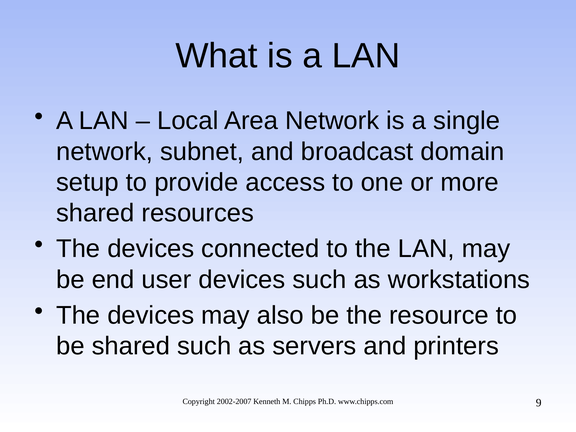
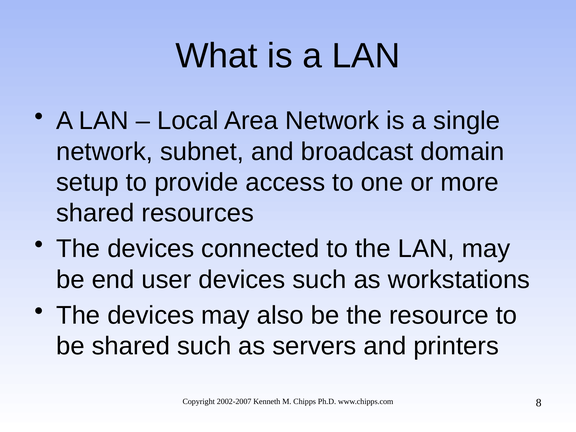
9: 9 -> 8 (539, 403)
